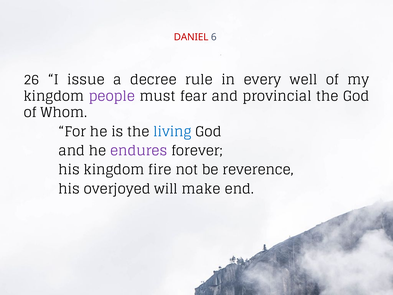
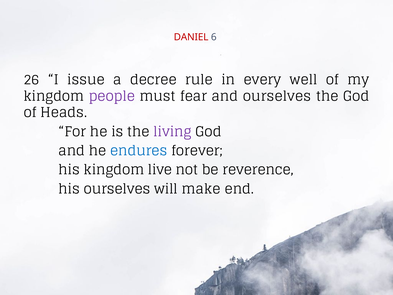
and provincial: provincial -> ourselves (277, 96)
Whom: Whom -> Heads (64, 113)
living colour: blue -> purple (172, 132)
endures colour: purple -> blue (139, 151)
fire: fire -> live (160, 170)
his overjoyed: overjoyed -> ourselves (117, 189)
